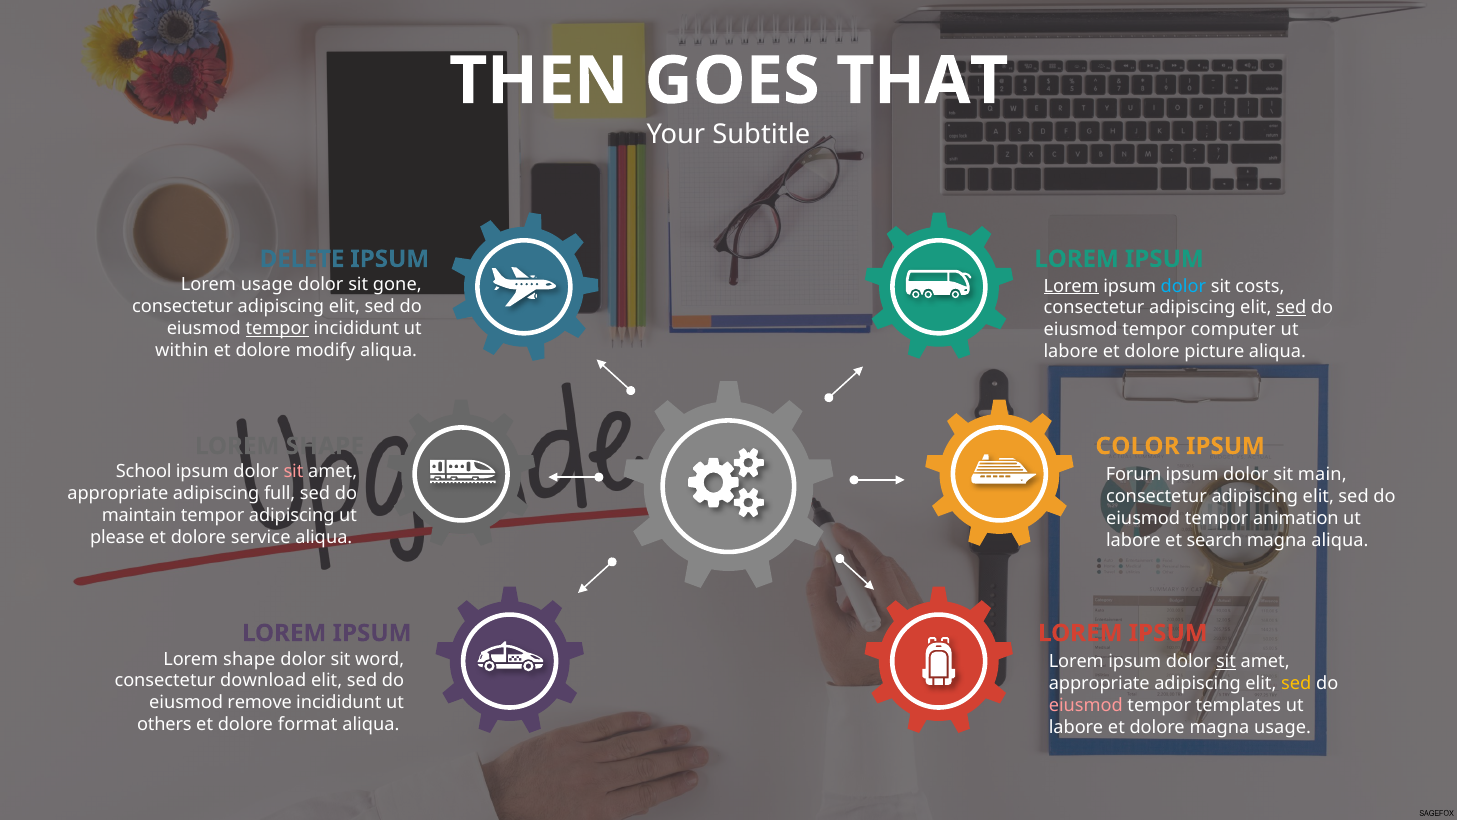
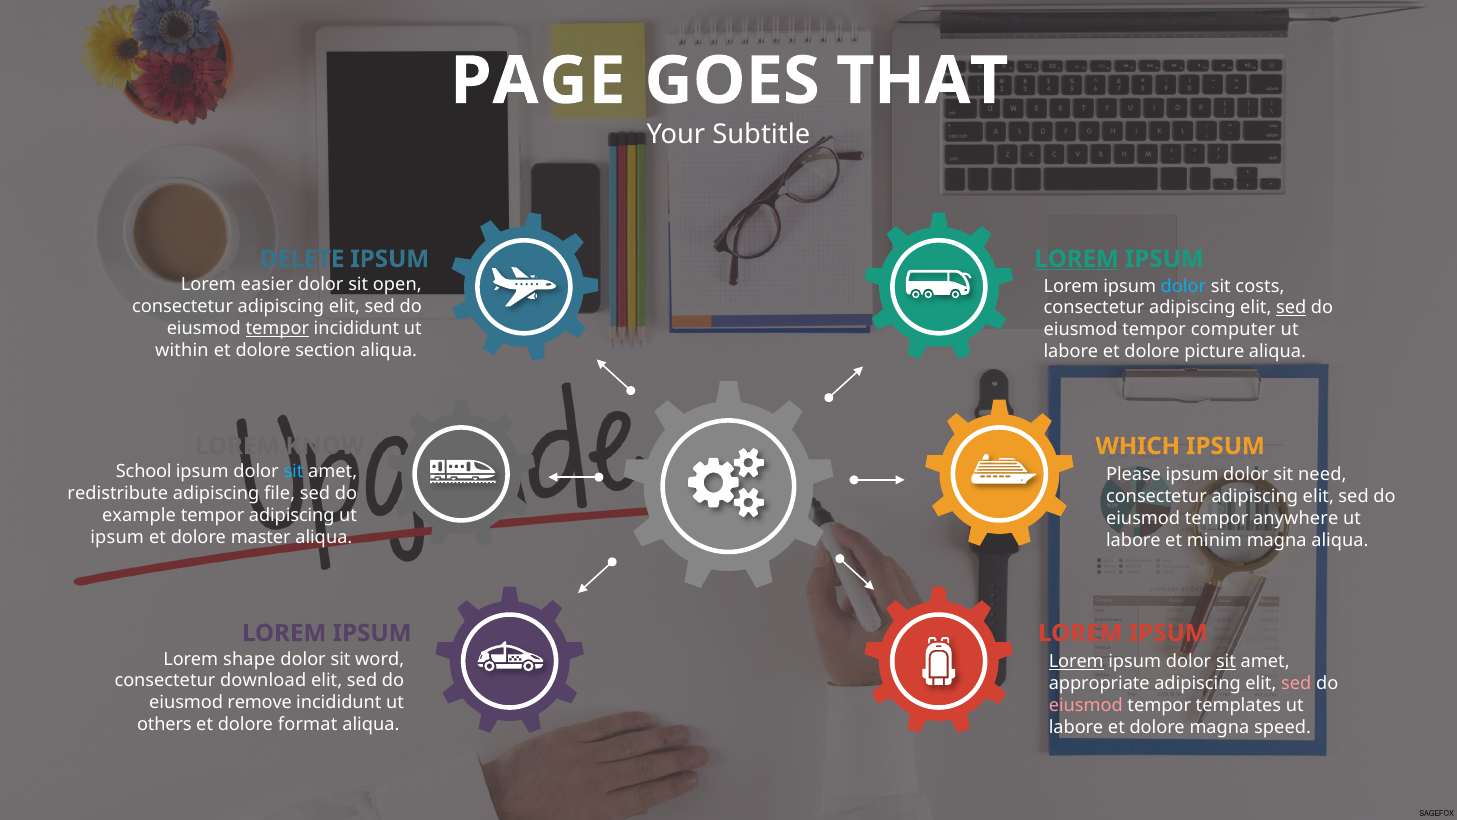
THEN: THEN -> PAGE (538, 81)
LOREM underline: none -> present (1077, 259)
Lorem usage: usage -> easier (267, 285)
gone: gone -> open (397, 285)
Lorem underline: present -> none (1071, 286)
modify: modify -> section (326, 350)
SHAPE: SHAPE -> KNOW (325, 446)
COLOR: COLOR -> WHICH (1138, 446)
sit colour: pink -> light blue (293, 472)
Forum: Forum -> Please (1134, 474)
main: main -> need (1322, 474)
appropriate: appropriate -> redistribute (118, 494)
full: full -> file (280, 494)
maintain: maintain -> example (139, 515)
animation: animation -> anywhere (1296, 518)
please: please -> ipsum (117, 537)
service: service -> master (261, 537)
search: search -> minim (1214, 540)
Lorem underline: none -> present (1076, 661)
sed colour: yellow -> pink (1296, 683)
magna usage: usage -> speed (1283, 727)
